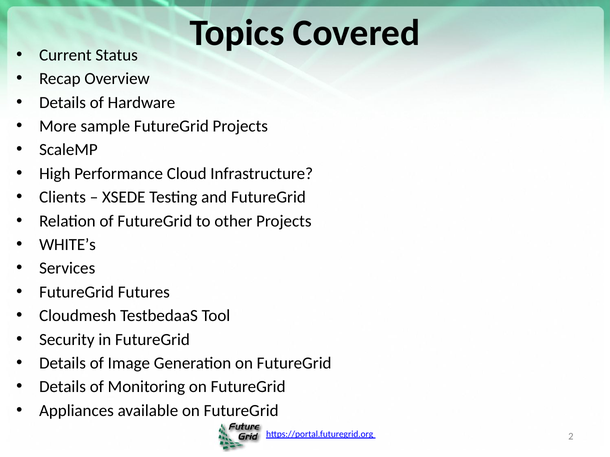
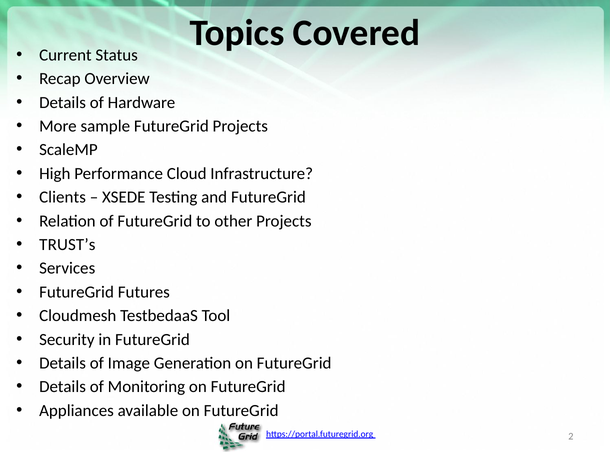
WHITE’s: WHITE’s -> TRUST’s (67, 245)
